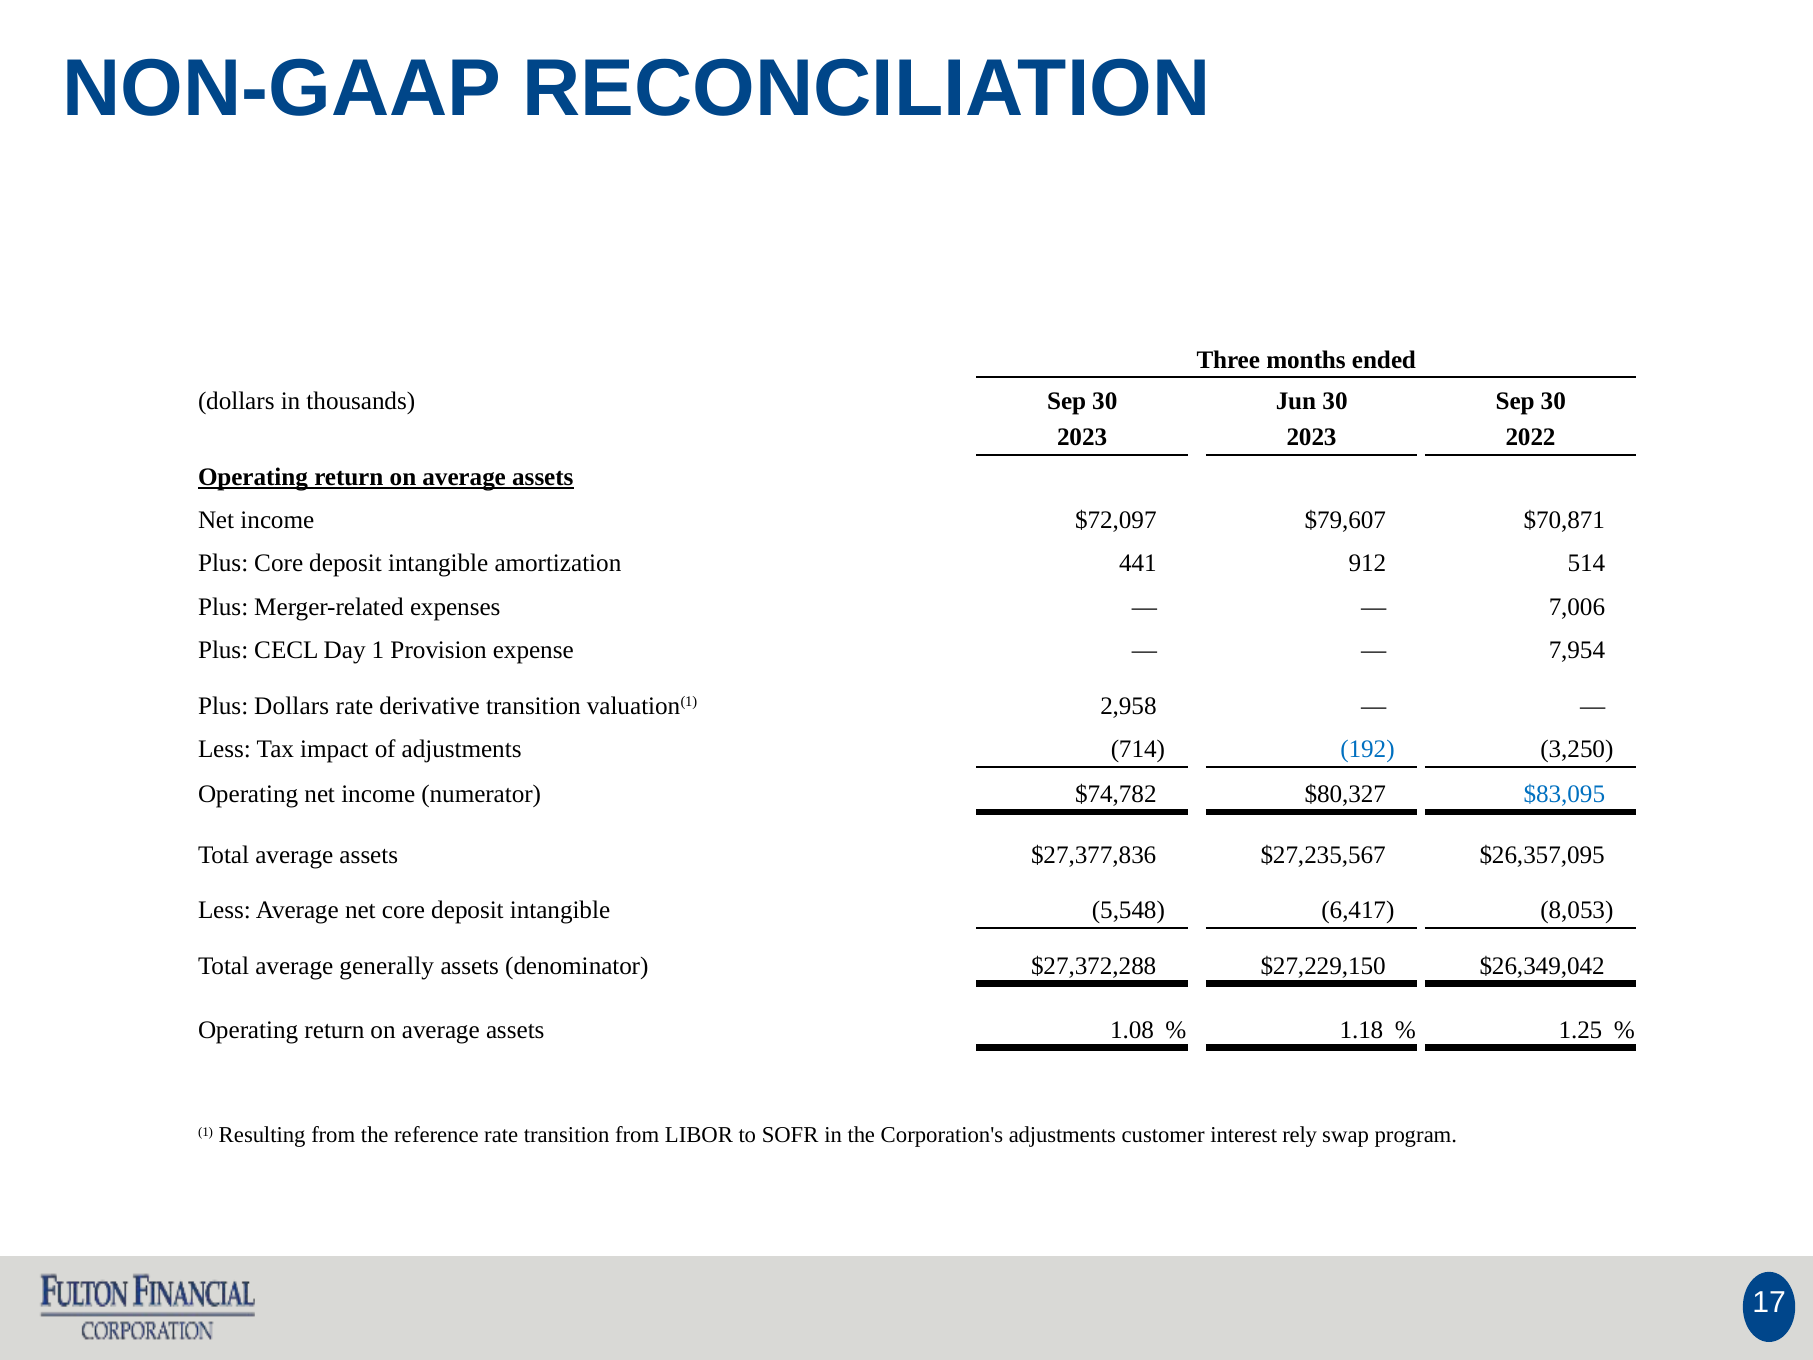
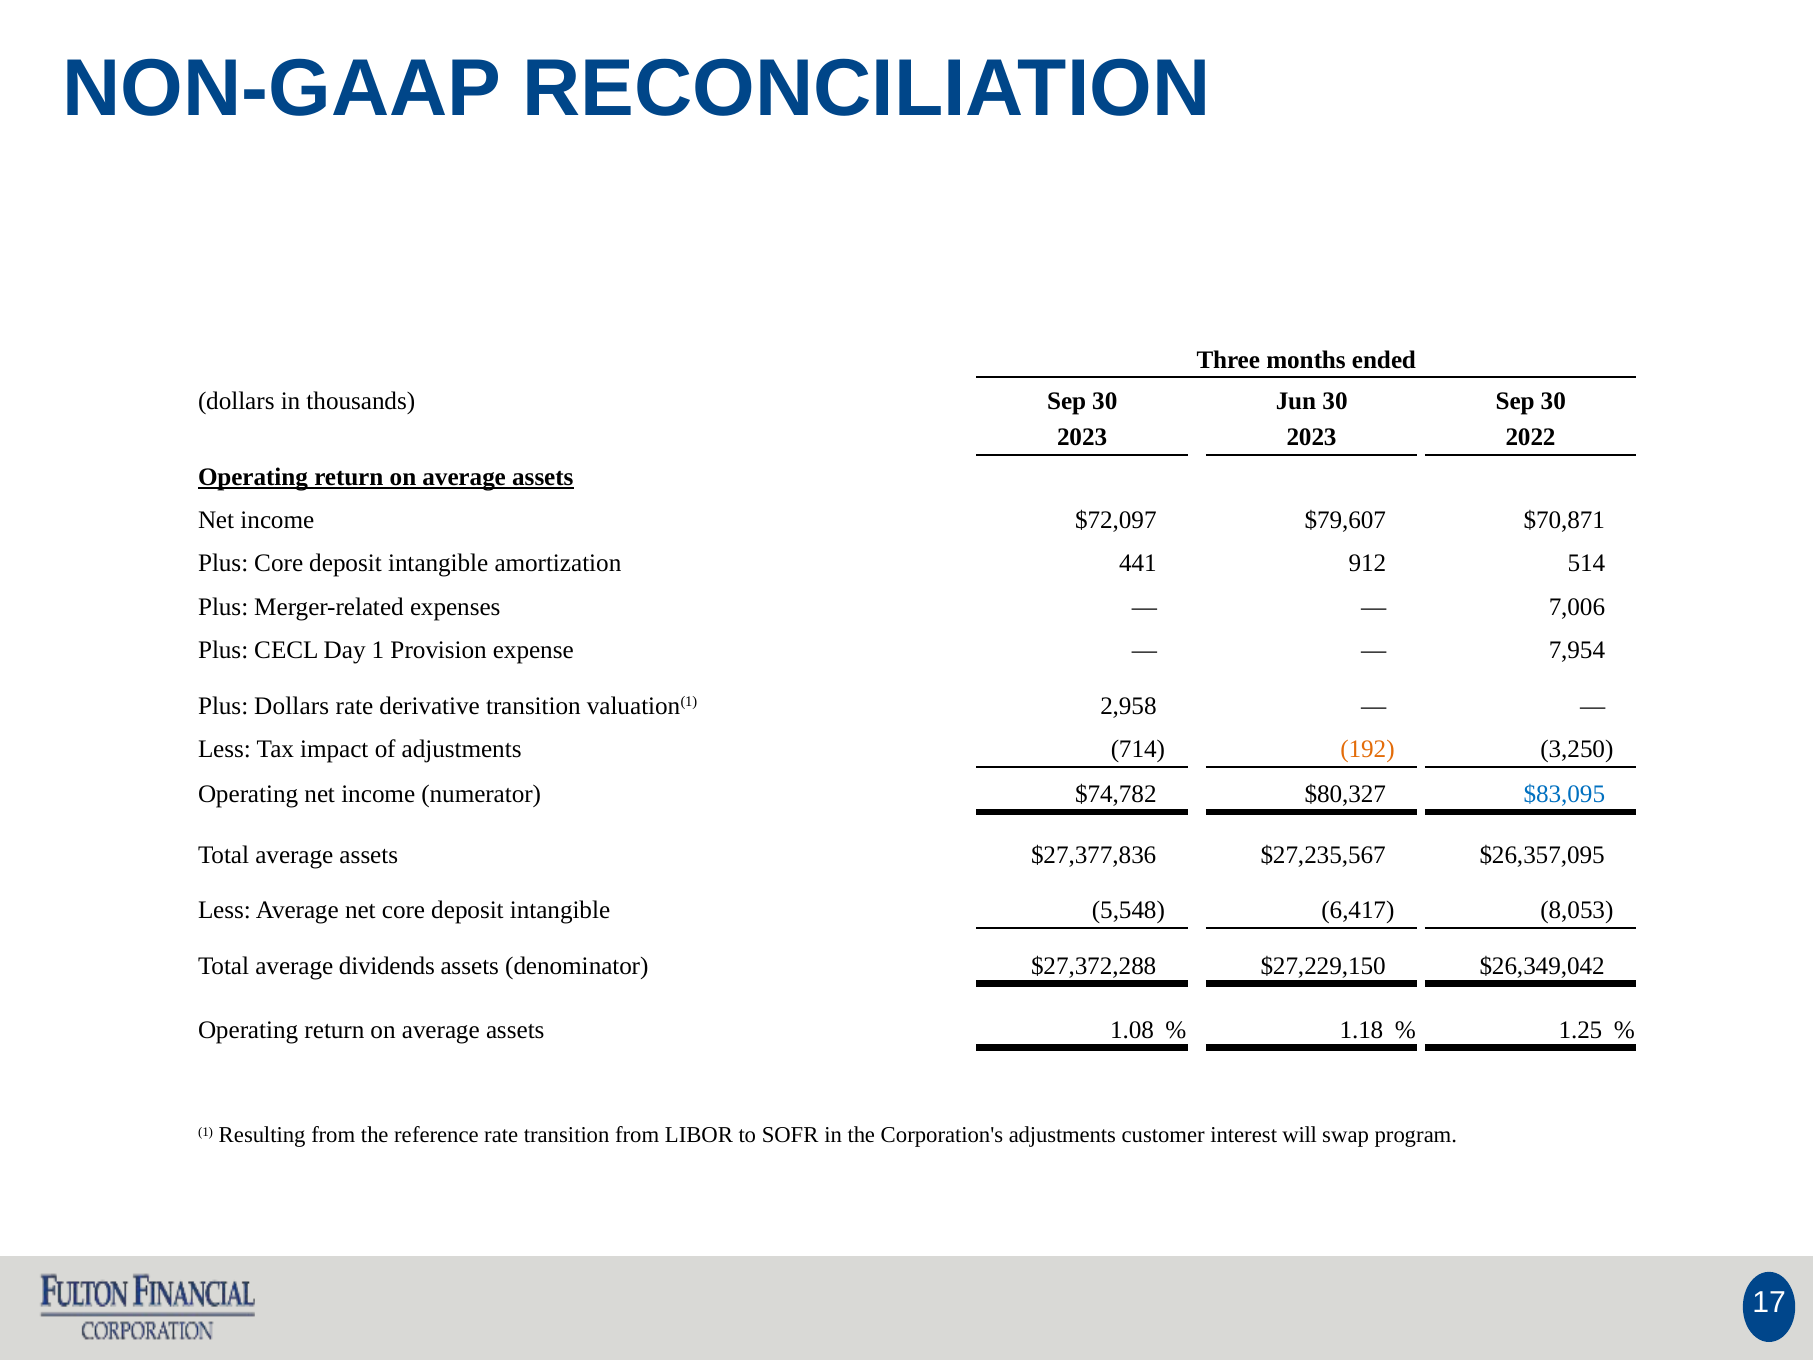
192 colour: blue -> orange (1368, 749)
generally: generally -> dividends (387, 966)
rely: rely -> will (1300, 1135)
